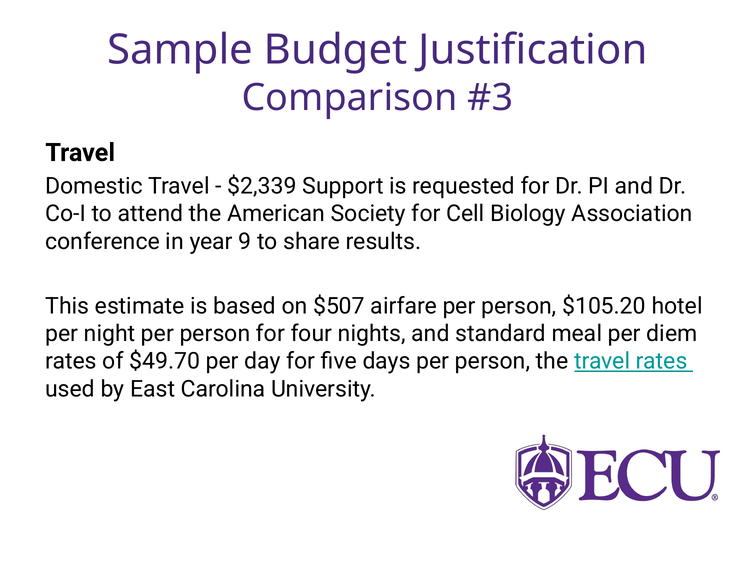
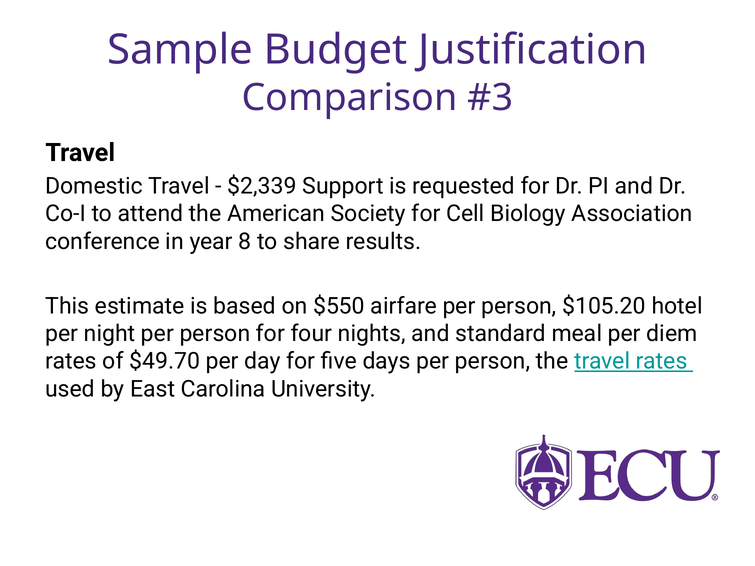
9: 9 -> 8 (245, 242)
$507: $507 -> $550 (339, 306)
